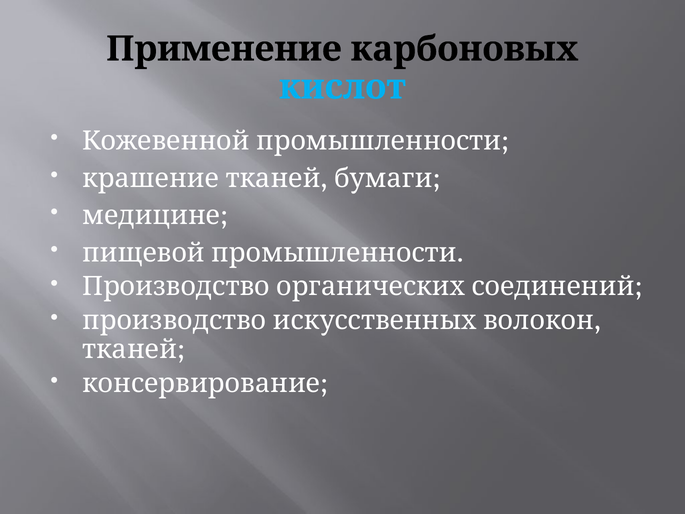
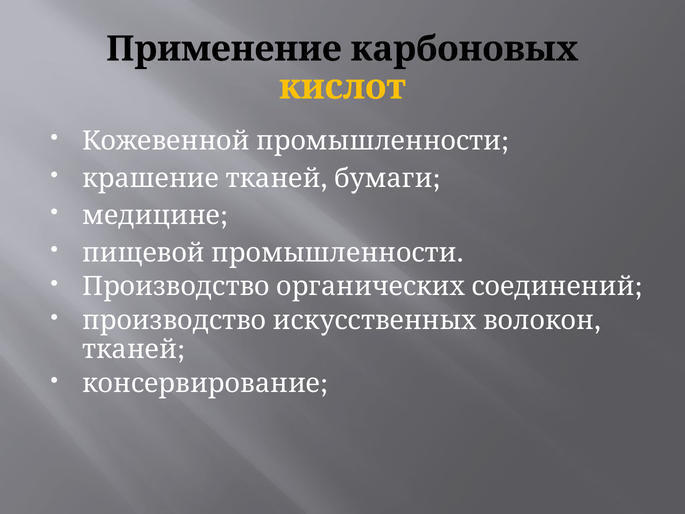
кислот colour: light blue -> yellow (342, 87)
